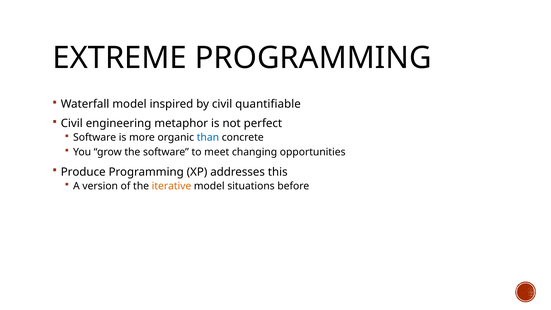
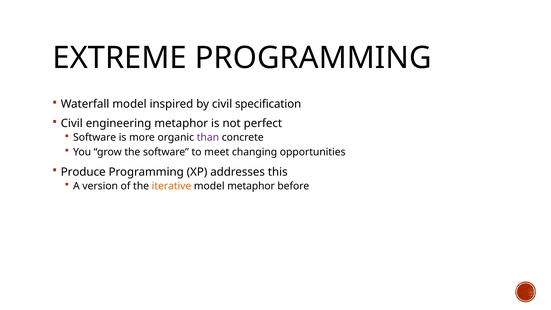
quantifiable: quantifiable -> specification (268, 104)
than colour: blue -> purple (208, 137)
model situations: situations -> metaphor (251, 186)
